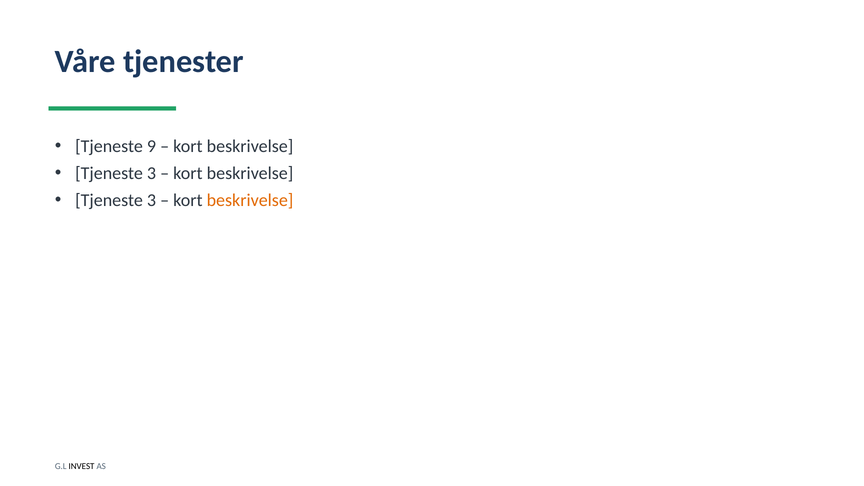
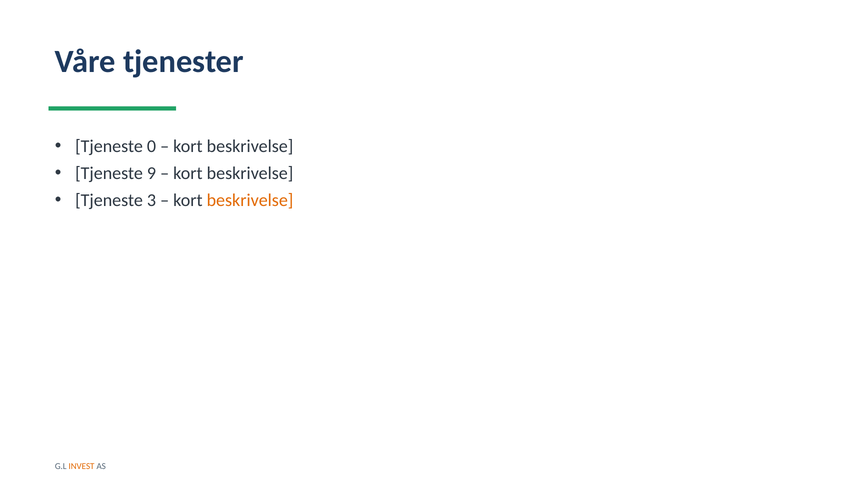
9: 9 -> 0 (151, 146)
3: 3 -> 9 (151, 173)
INVEST colour: black -> orange (82, 466)
